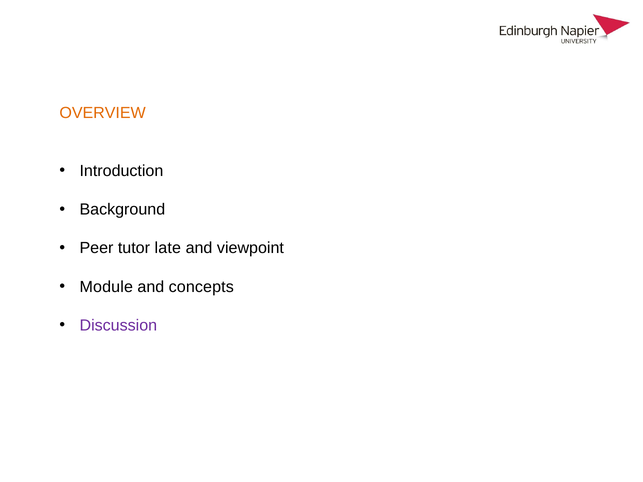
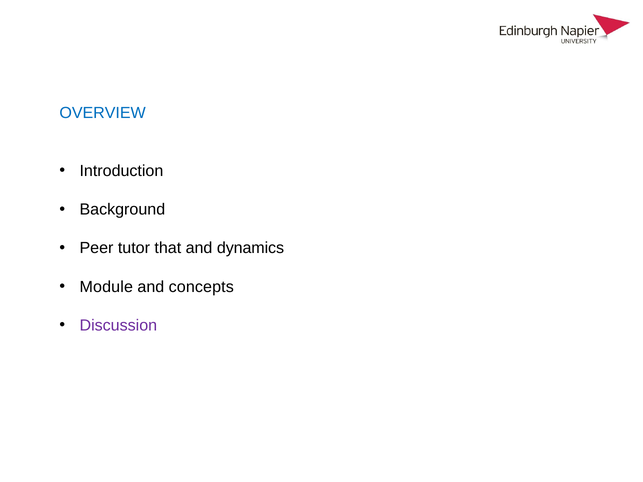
OVERVIEW colour: orange -> blue (103, 113)
late: late -> that (168, 248)
viewpoint: viewpoint -> dynamics (251, 248)
